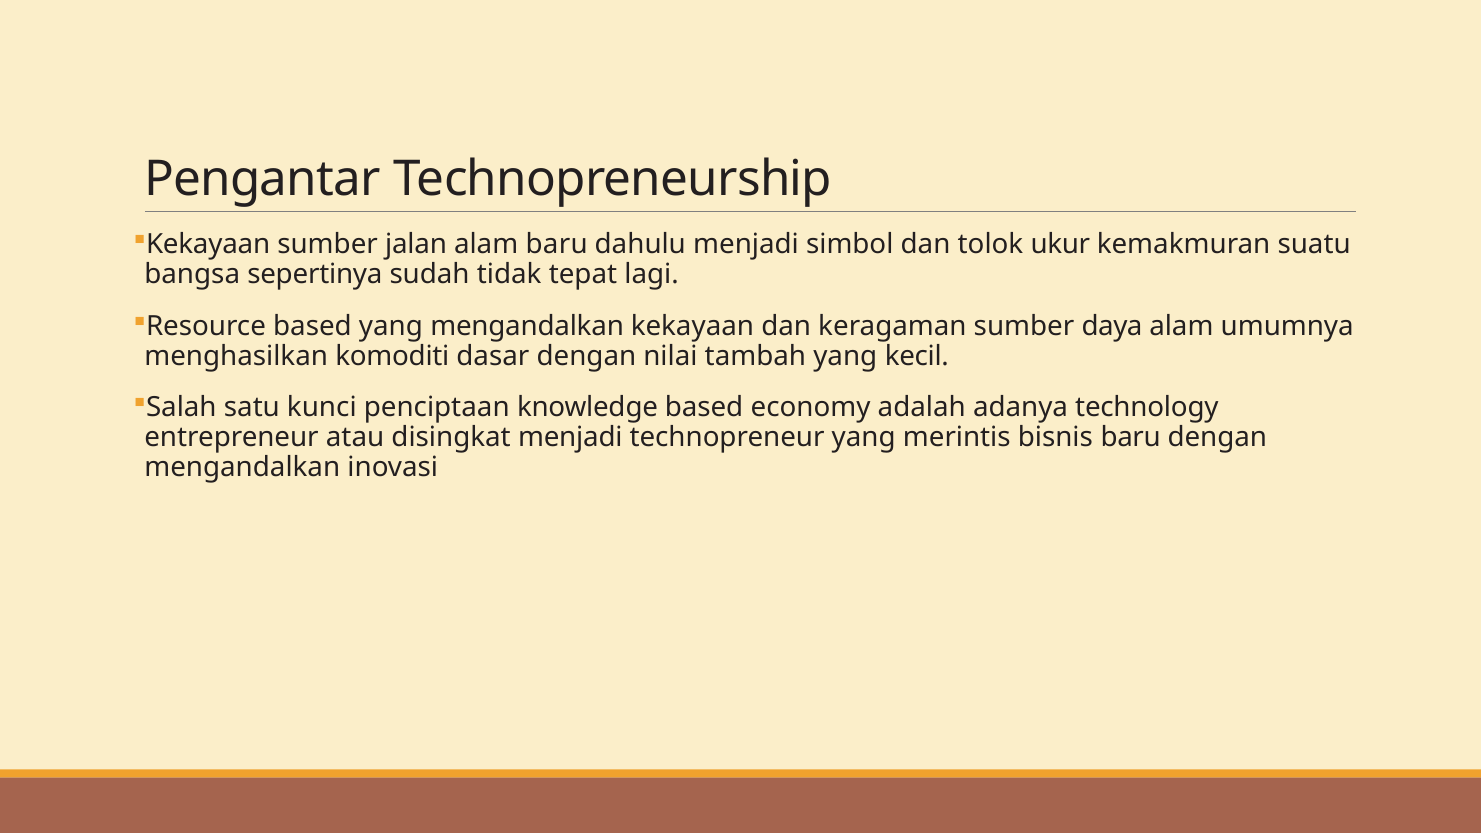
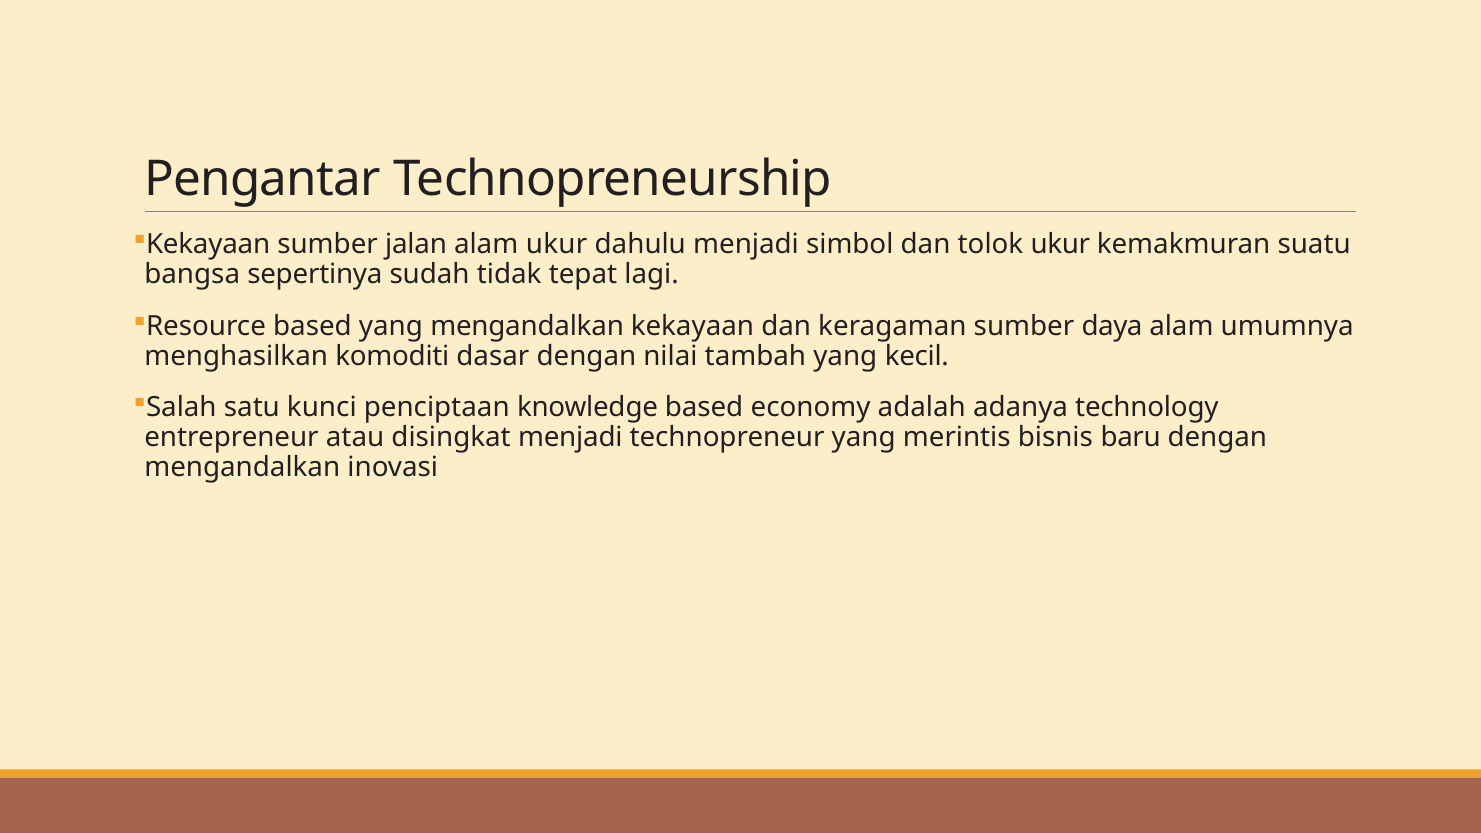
alam baru: baru -> ukur (557, 245)
